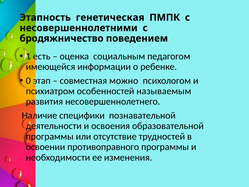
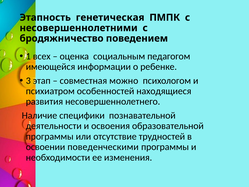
есть: есть -> всех (42, 56)
0: 0 -> 3 (28, 81)
называемым: называемым -> находящиеся (164, 91)
противоправного: противоправного -> поведенческими (103, 147)
